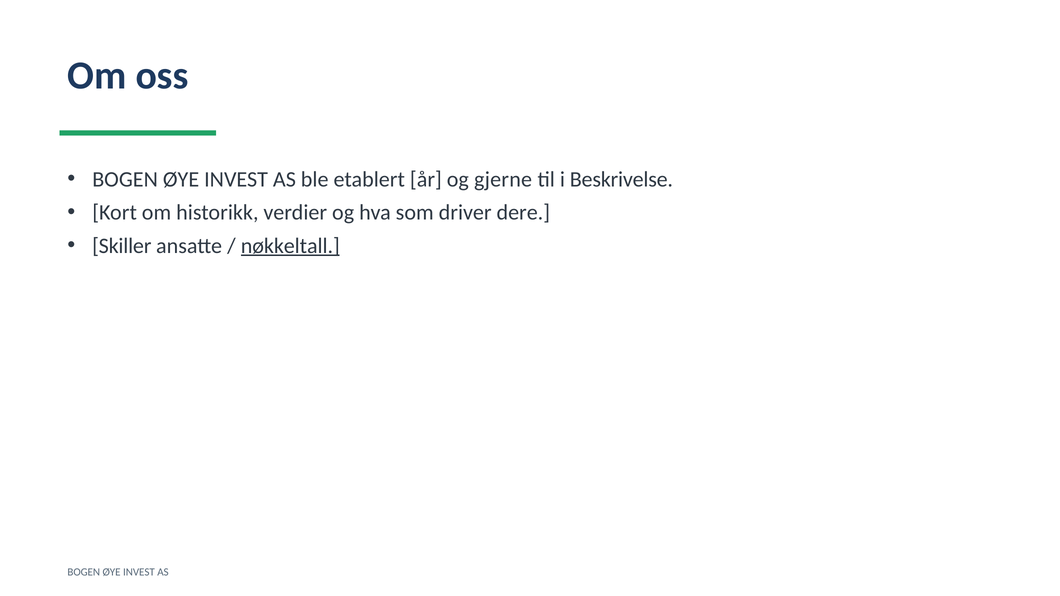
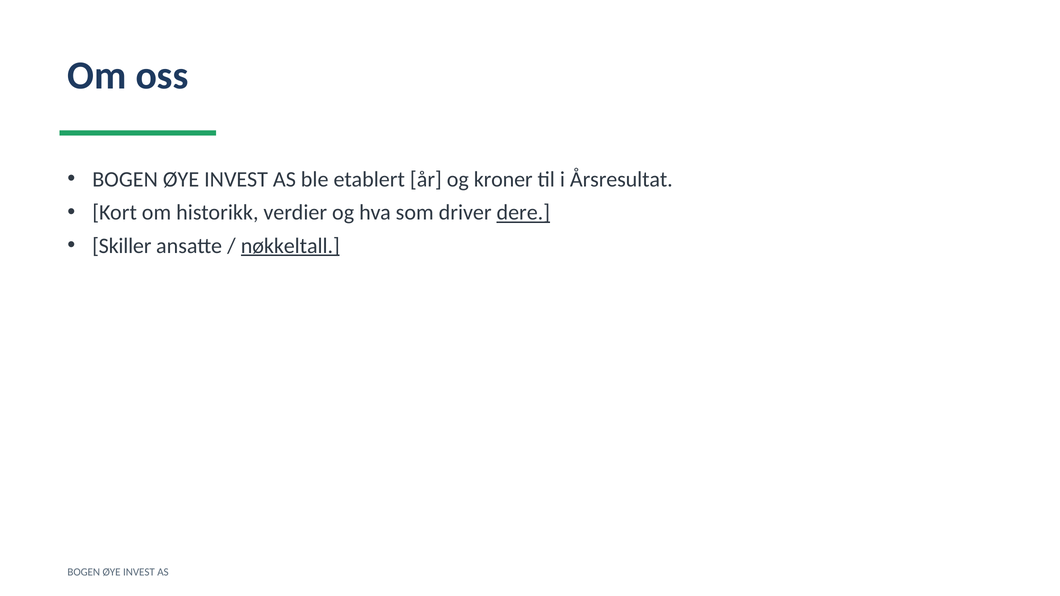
gjerne: gjerne -> kroner (503, 180)
Beskrivelse: Beskrivelse -> Årsresultat (621, 180)
dere underline: none -> present (523, 213)
